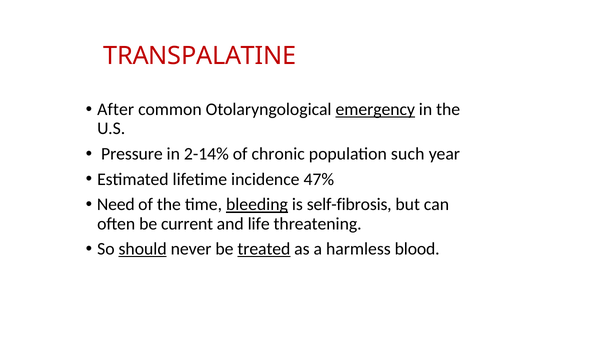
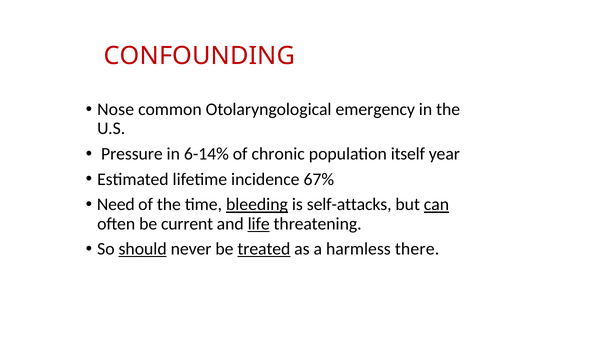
TRANSPALATINE: TRANSPALATINE -> CONFOUNDING (199, 56)
After: After -> Nose (116, 110)
emergency underline: present -> none (375, 110)
2-14%: 2-14% -> 6-14% (206, 154)
such: such -> itself (408, 154)
47%: 47% -> 67% (319, 179)
self-fibrosis: self-fibrosis -> self-attacks (349, 205)
can underline: none -> present (436, 205)
life underline: none -> present (259, 224)
blood: blood -> there (417, 249)
